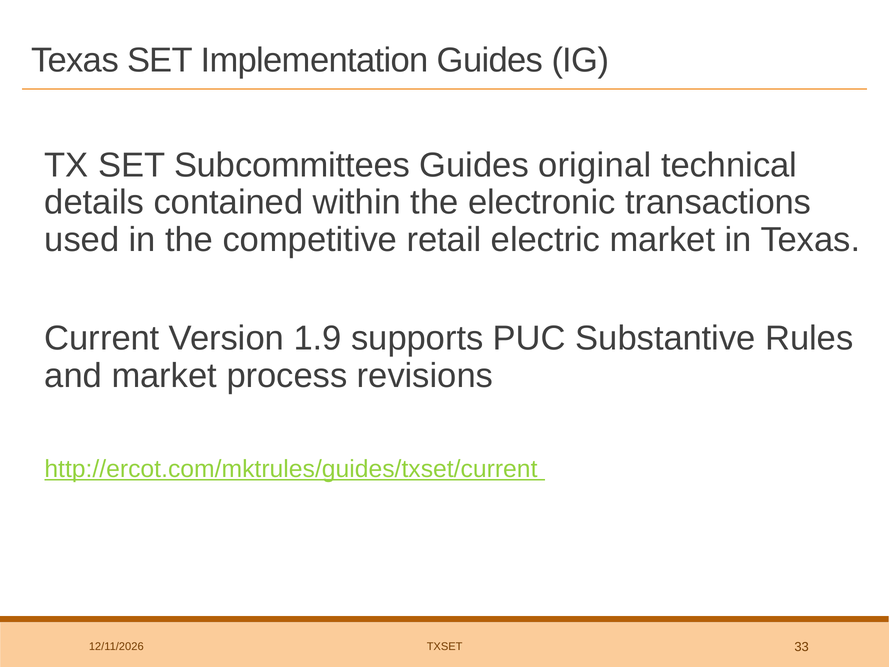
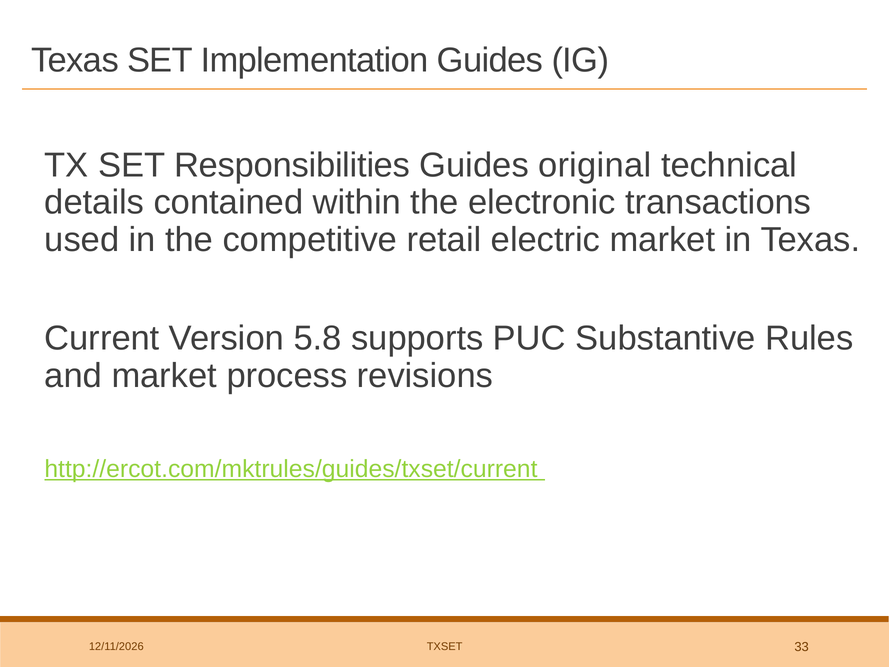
Subcommittees: Subcommittees -> Responsibilities (292, 165)
1.9: 1.9 -> 5.8 (318, 338)
